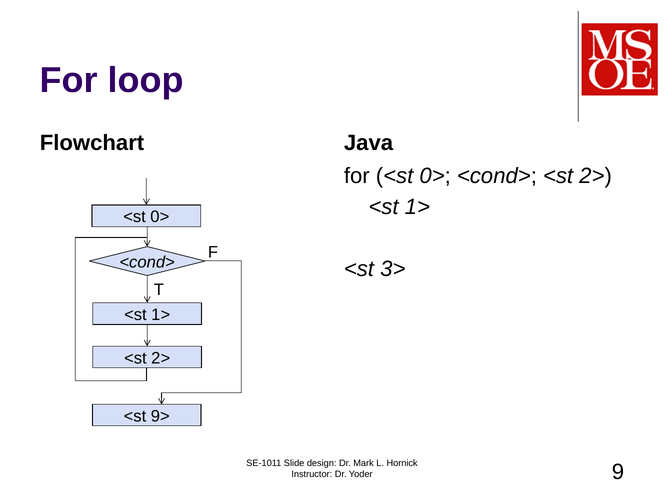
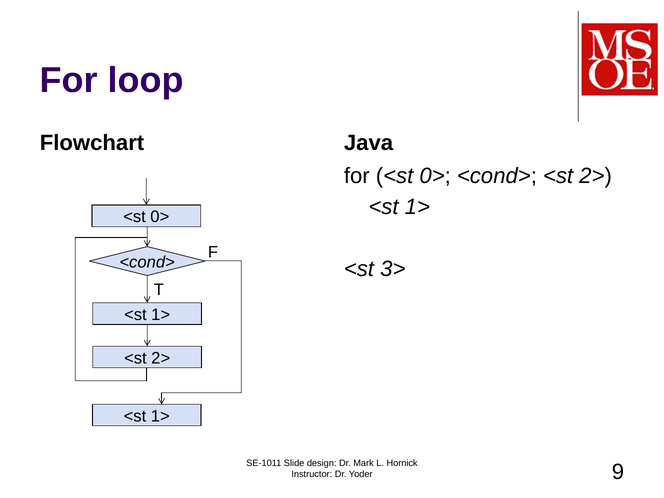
9>: 9> -> 1> (160, 416)
